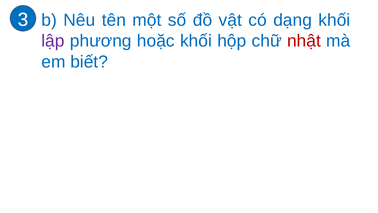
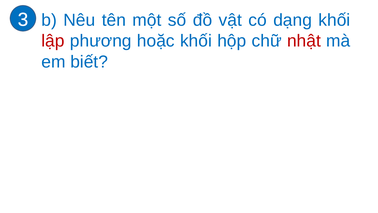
lập colour: purple -> red (53, 41)
